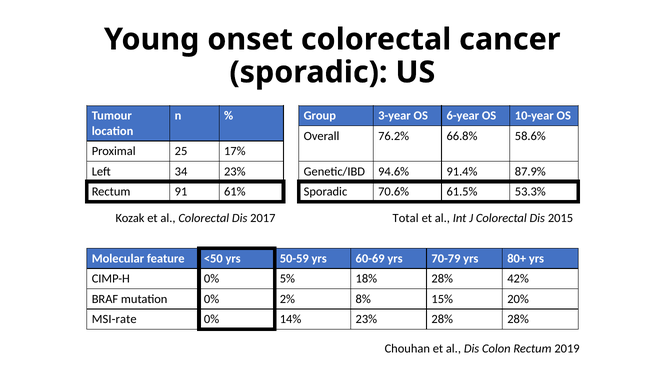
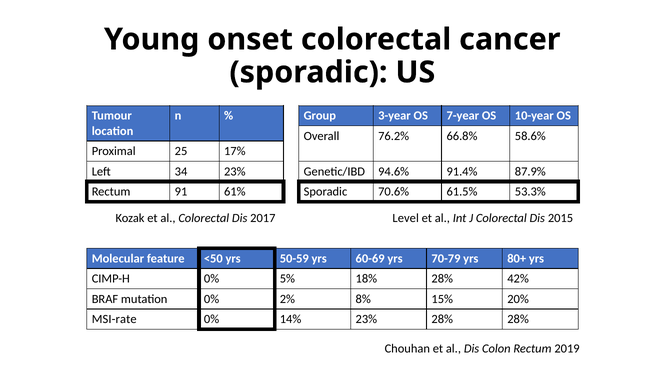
6-year: 6-year -> 7-year (463, 116)
Total: Total -> Level (406, 218)
